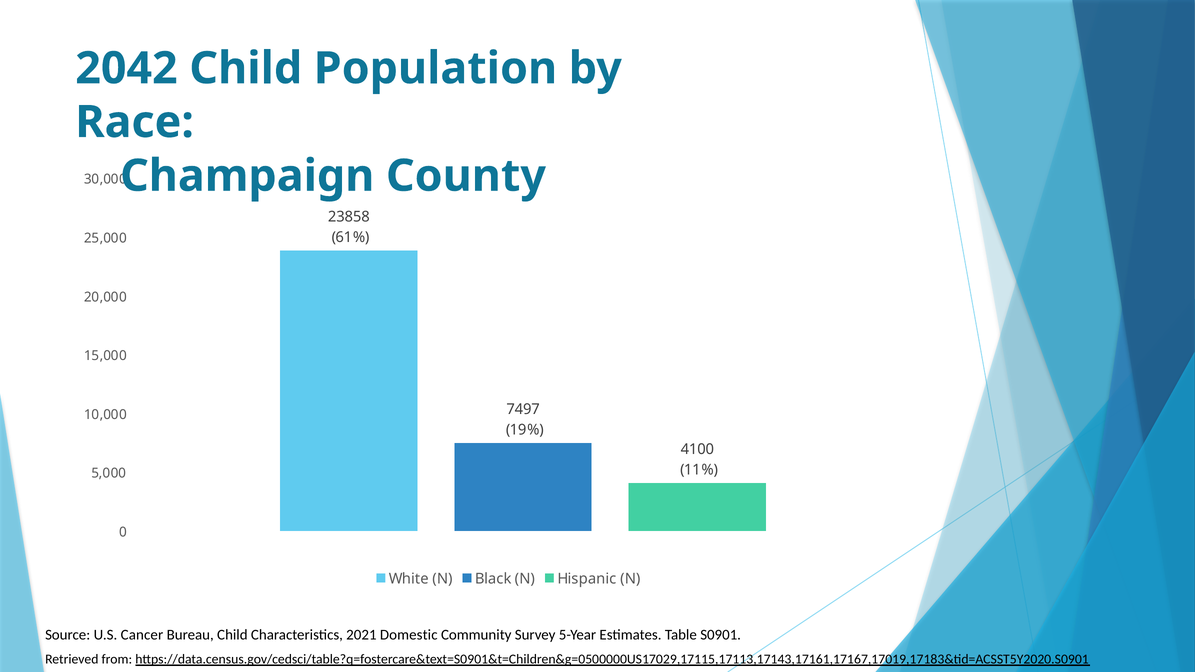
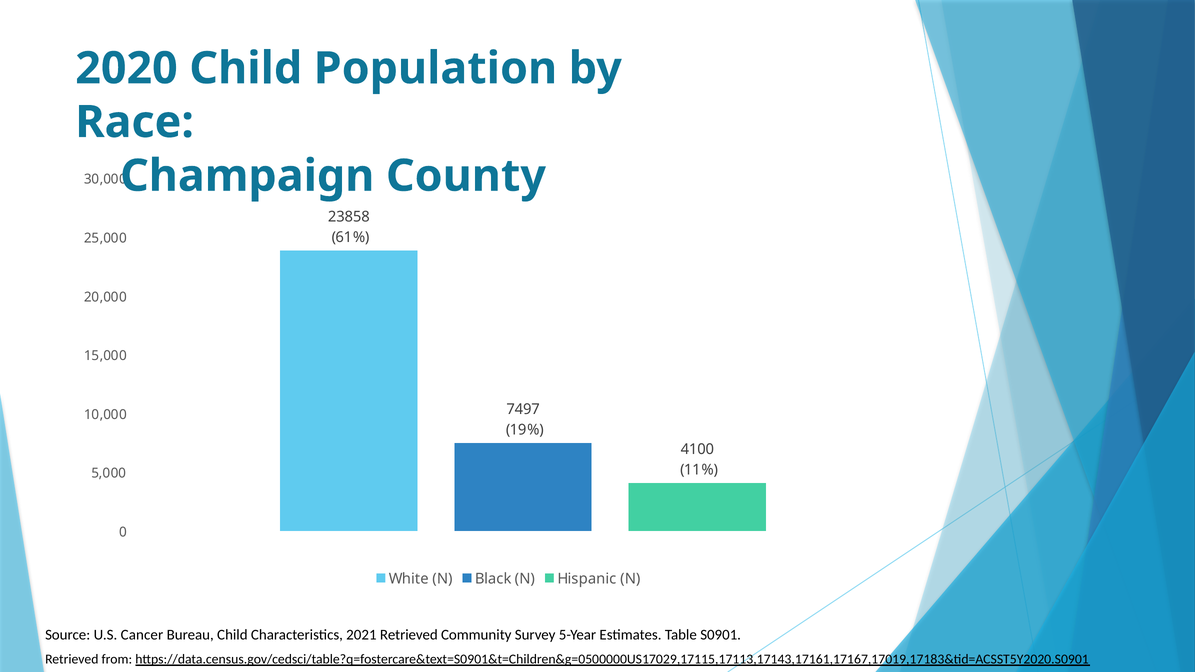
2042: 2042 -> 2020 (126, 68)
2021 Domestic: Domestic -> Retrieved (409, 635)
